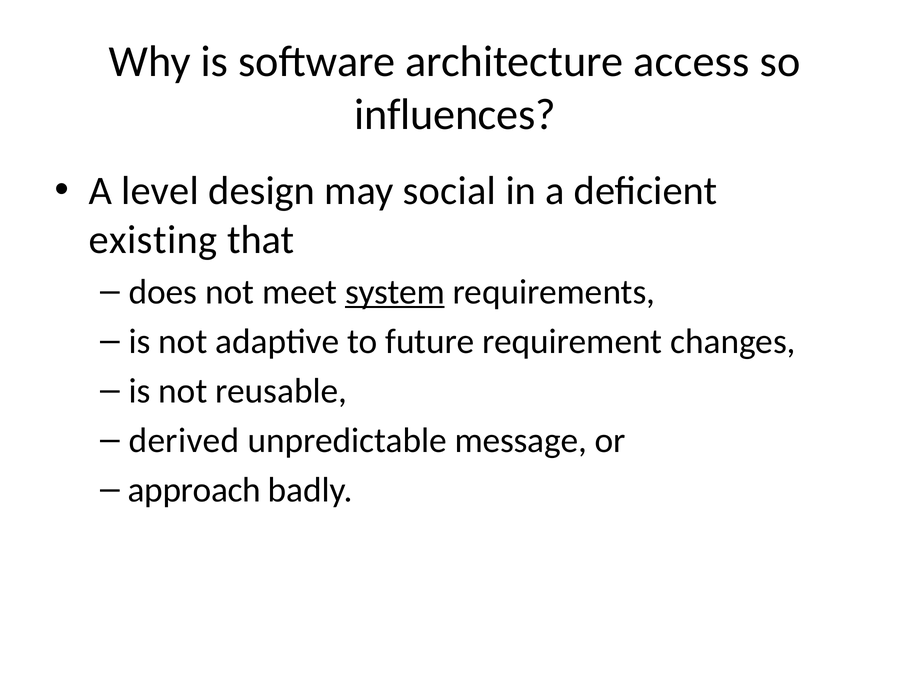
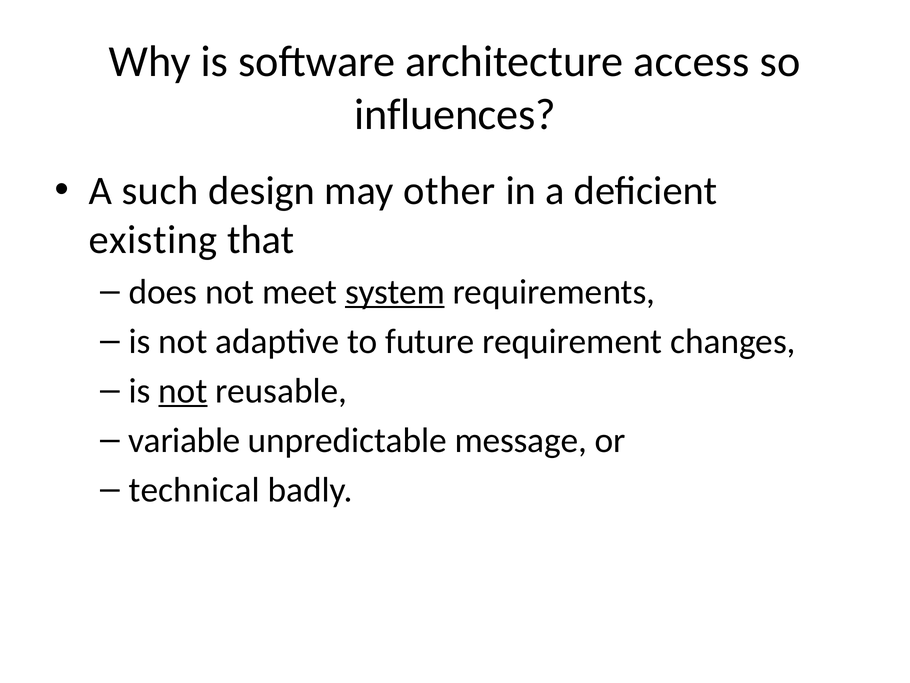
level: level -> such (160, 191)
social: social -> other (449, 191)
not underline: none -> present (183, 391)
derived: derived -> variable (184, 440)
approach: approach -> technical (194, 490)
